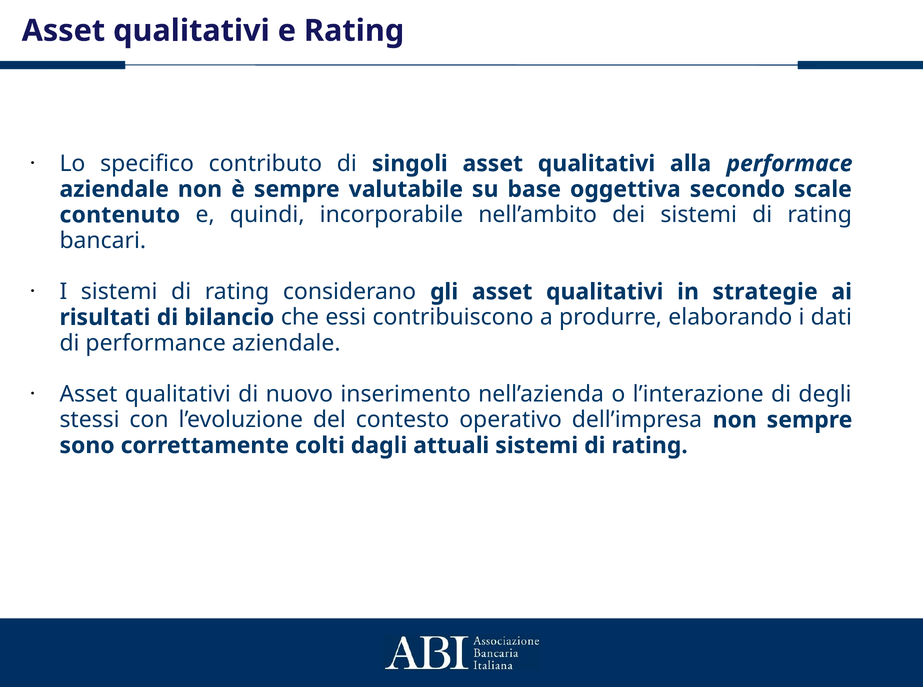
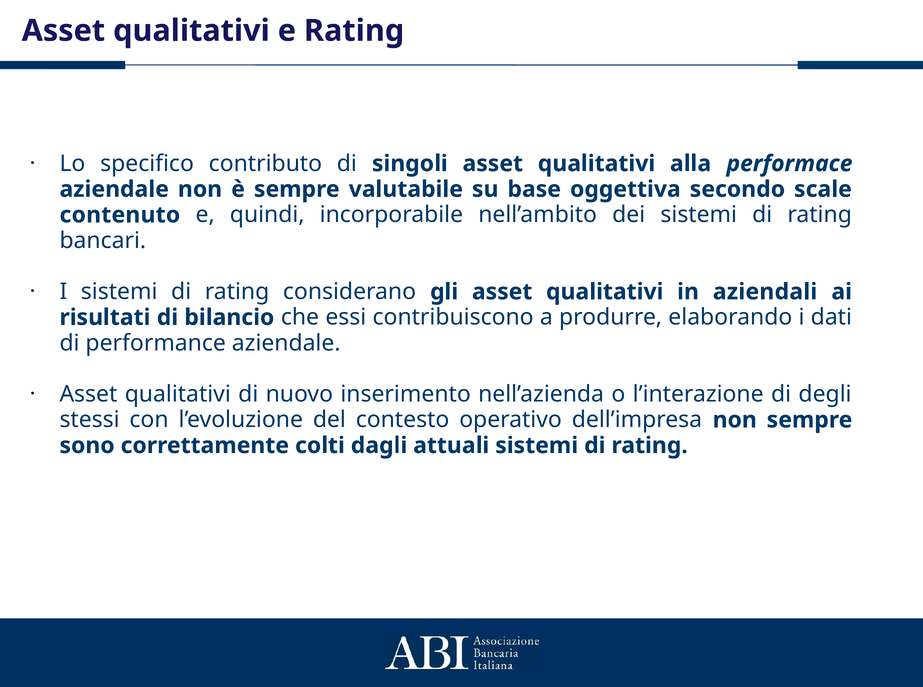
strategie: strategie -> aziendali (765, 292)
